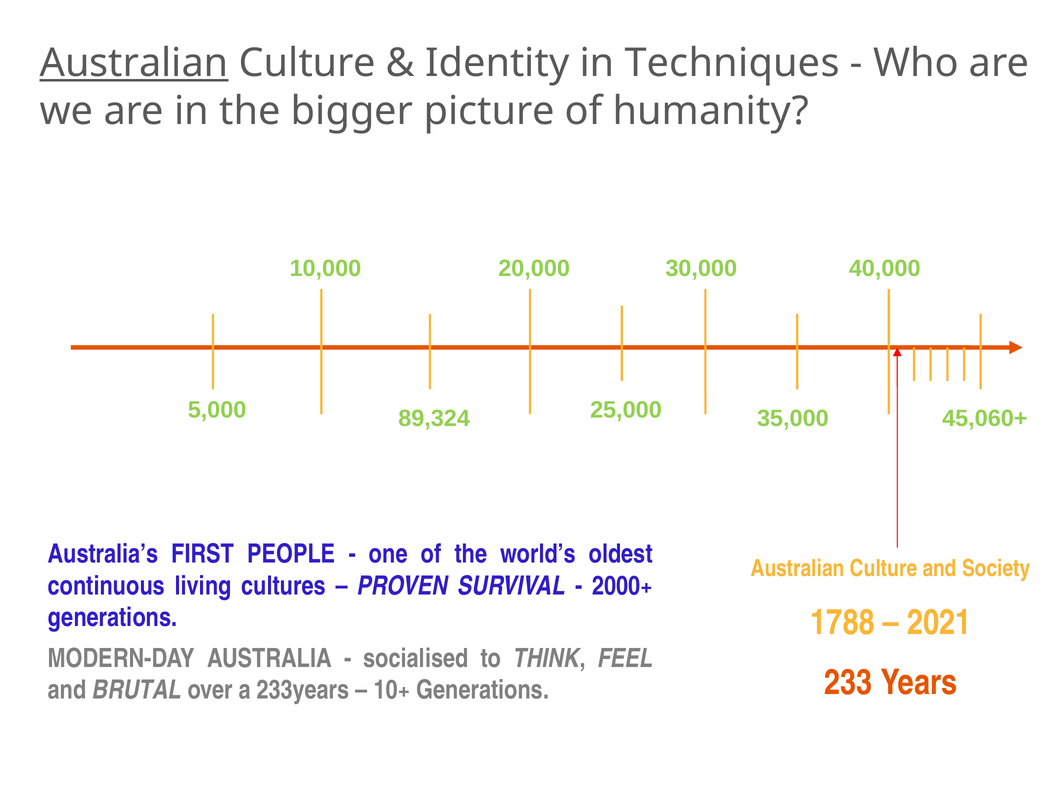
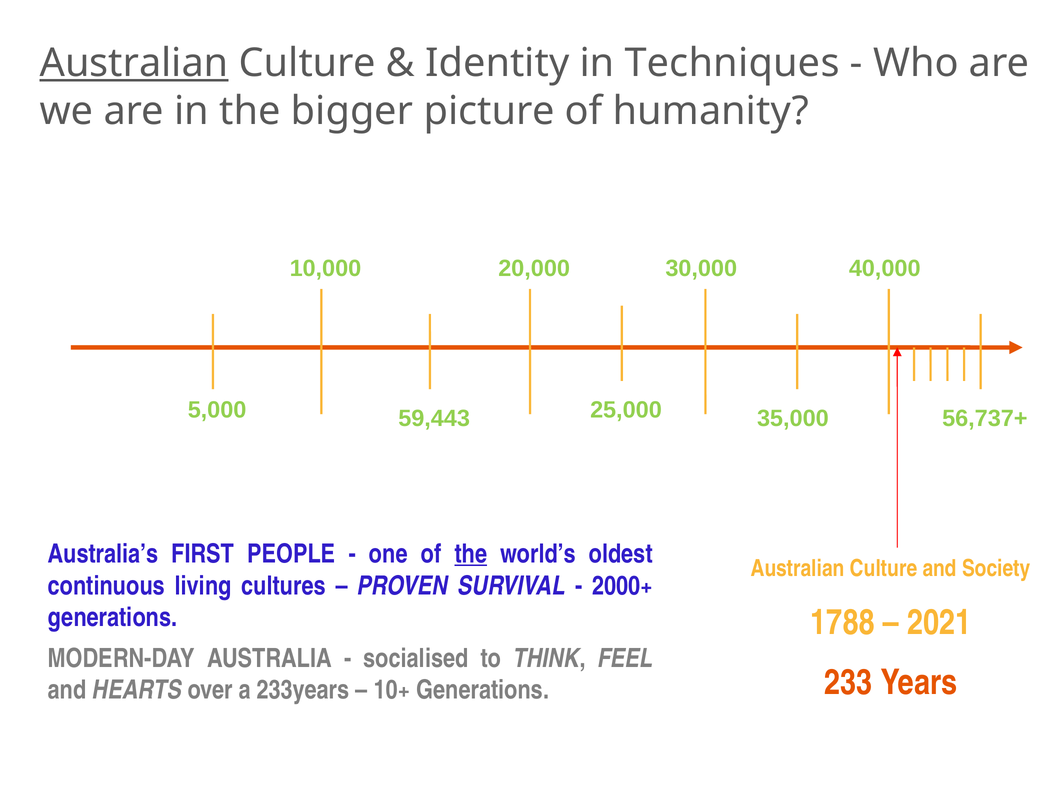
89,324: 89,324 -> 59,443 (434, 418)
45,060+: 45,060+ -> 56,737+ (985, 418)
the underline: none -> present (471, 554)
BRUTAL: BRUTAL -> HEARTS (137, 690)
